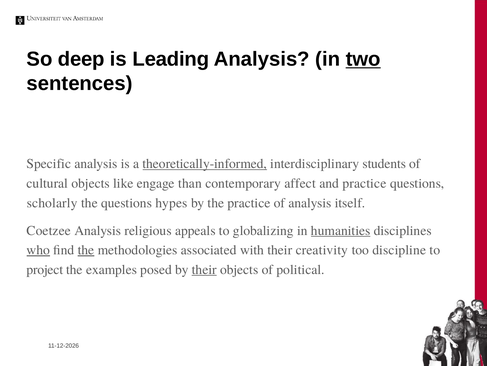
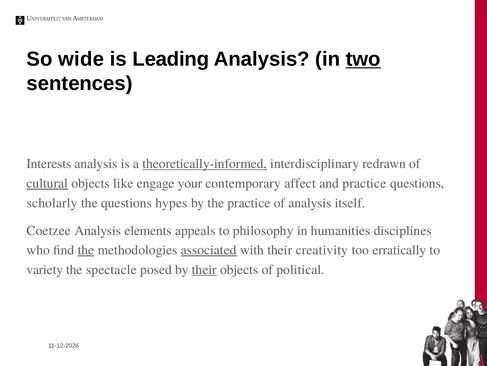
deep: deep -> wide (81, 59)
Specific: Specific -> Interests (49, 164)
students: students -> redrawn (384, 164)
cultural underline: none -> present (47, 183)
than: than -> your (190, 183)
religious: religious -> elements (148, 230)
globalizing: globalizing -> philosophy (263, 230)
humanities underline: present -> none (341, 230)
who underline: present -> none (38, 250)
associated underline: none -> present (209, 250)
discipline: discipline -> erratically (399, 250)
project: project -> variety (45, 269)
examples: examples -> spectacle (111, 269)
